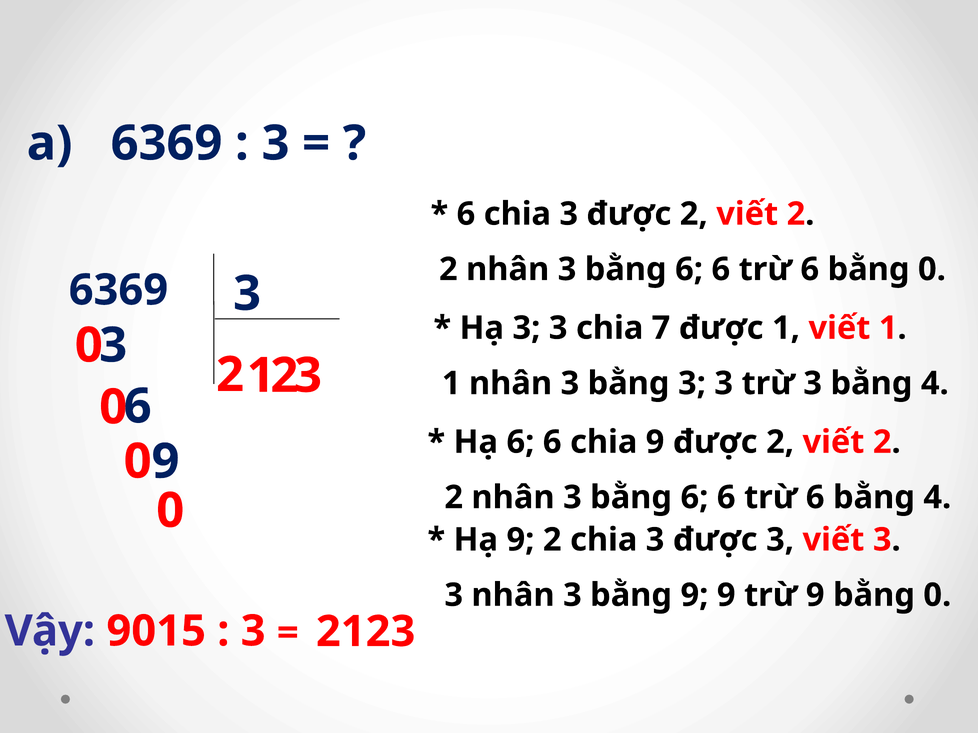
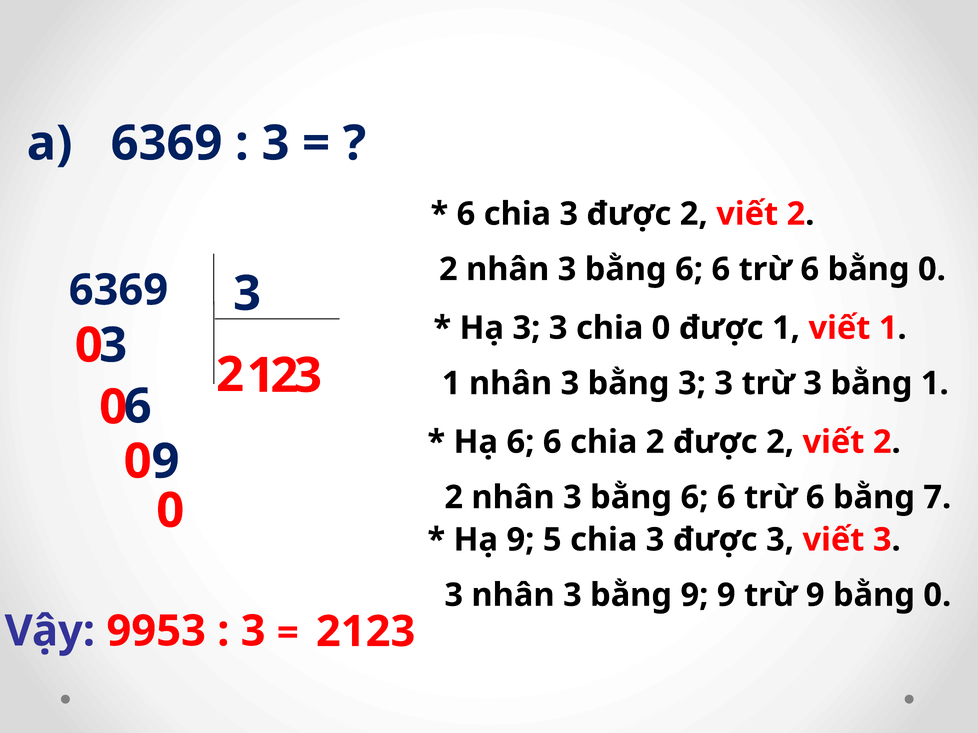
chia 7: 7 -> 0 (661, 328)
3 bằng 4: 4 -> 1 (935, 384)
chia 9: 9 -> 2 (655, 442)
6 bằng 4: 4 -> 7 (937, 498)
9 2: 2 -> 5 (552, 540)
9015: 9015 -> 9953 (156, 632)
